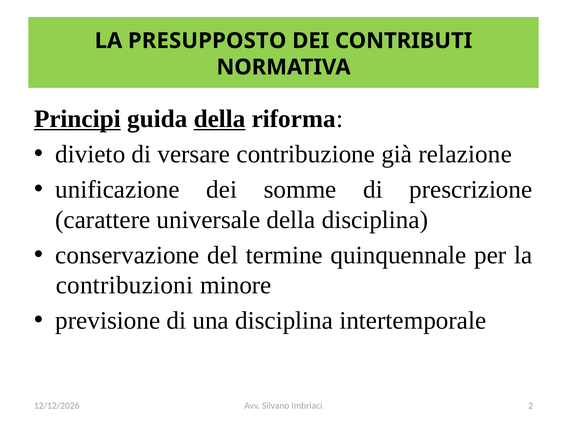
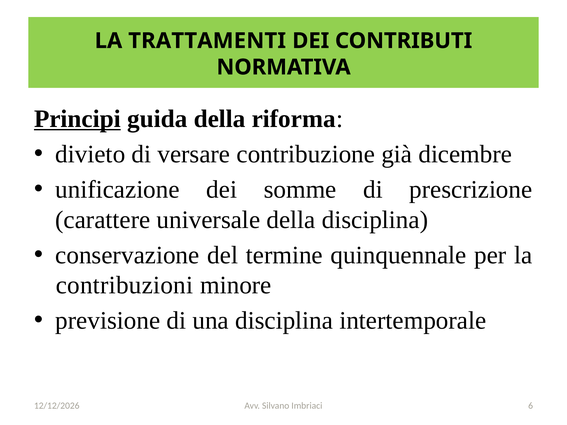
PRESUPPOSTO: PRESUPPOSTO -> TRATTAMENTI (207, 41)
della underline: present -> none (220, 119)
relazione: relazione -> dicembre (465, 154)
2: 2 -> 6 (531, 406)
